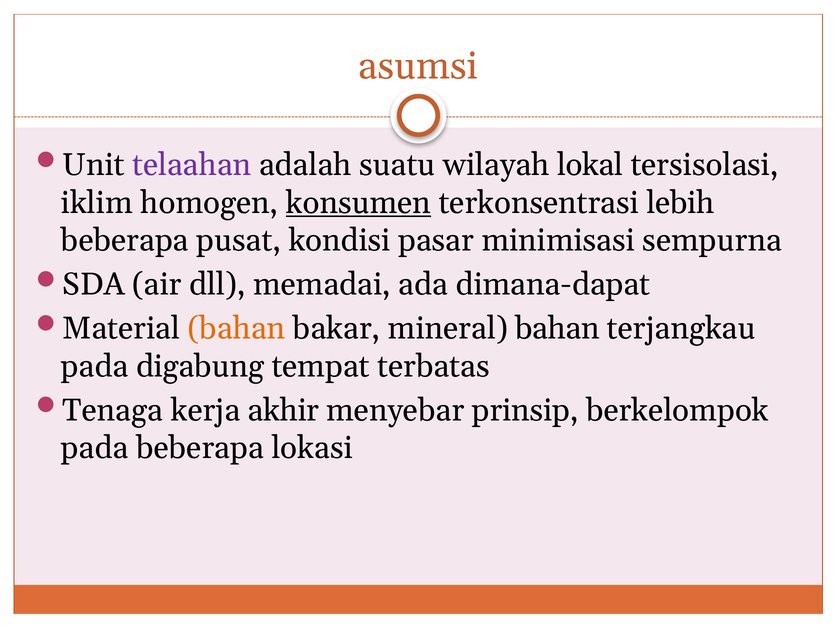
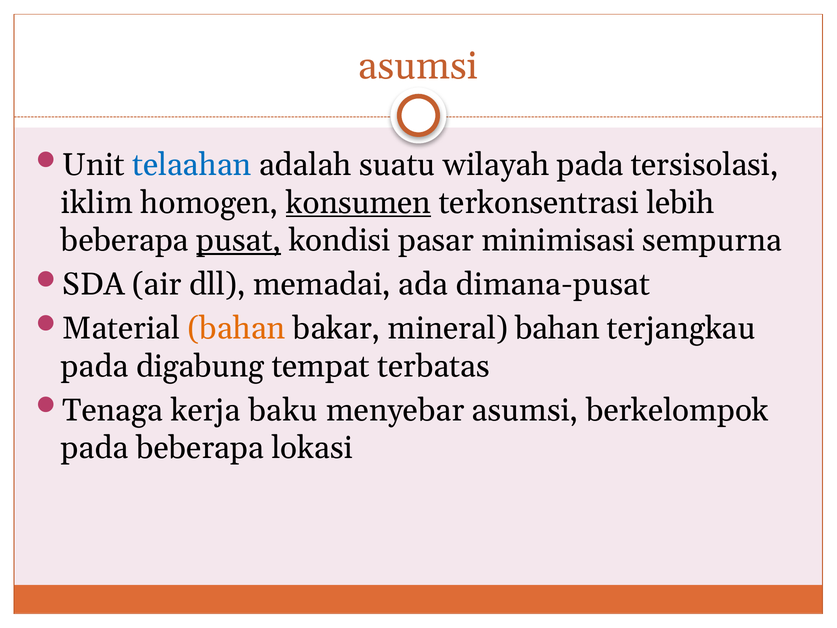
telaahan colour: purple -> blue (192, 165)
wilayah lokal: lokal -> pada (590, 165)
pusat underline: none -> present (239, 240)
dimana-dapat: dimana-dapat -> dimana-pusat (553, 284)
akhir: akhir -> baku (283, 410)
menyebar prinsip: prinsip -> asumsi (525, 410)
